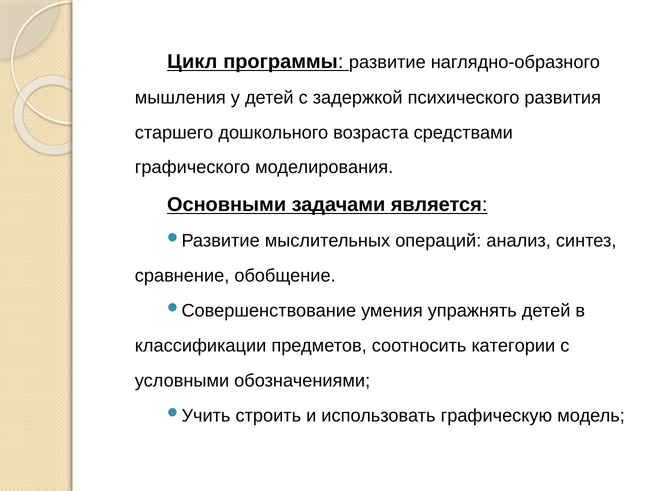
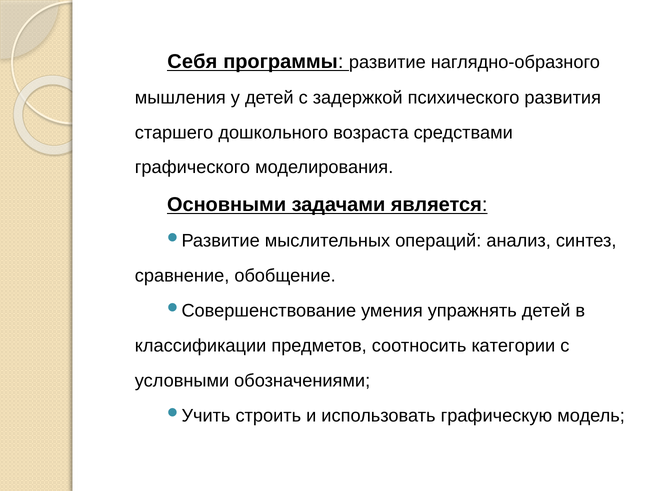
Цикл: Цикл -> Себя (192, 62)
